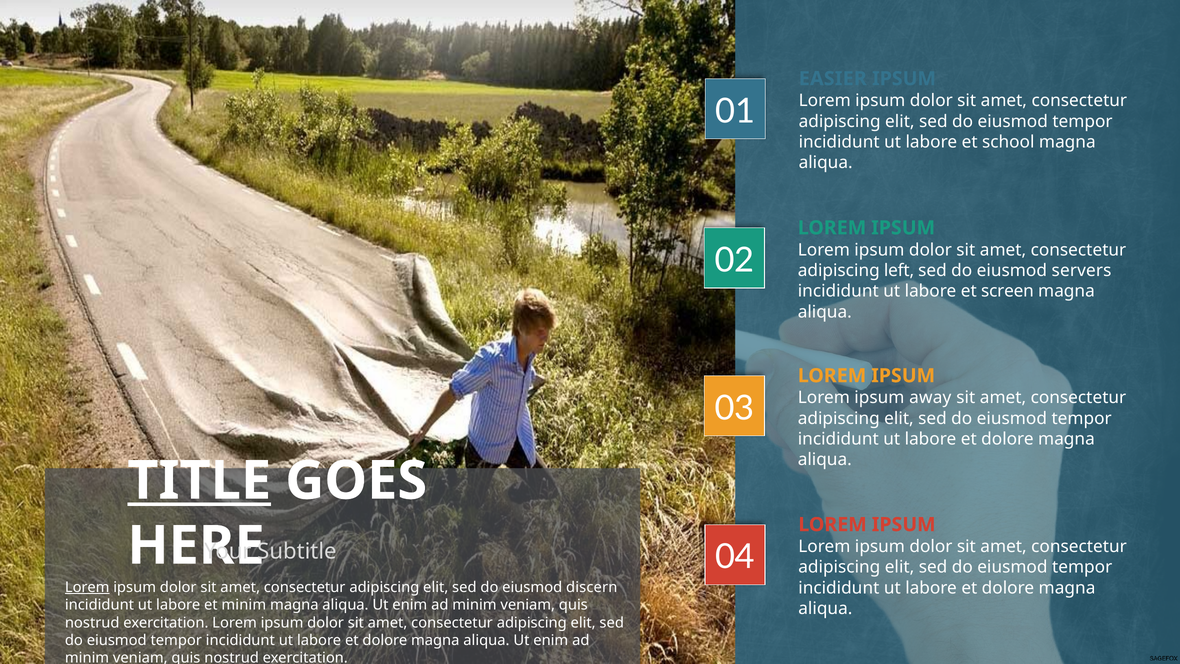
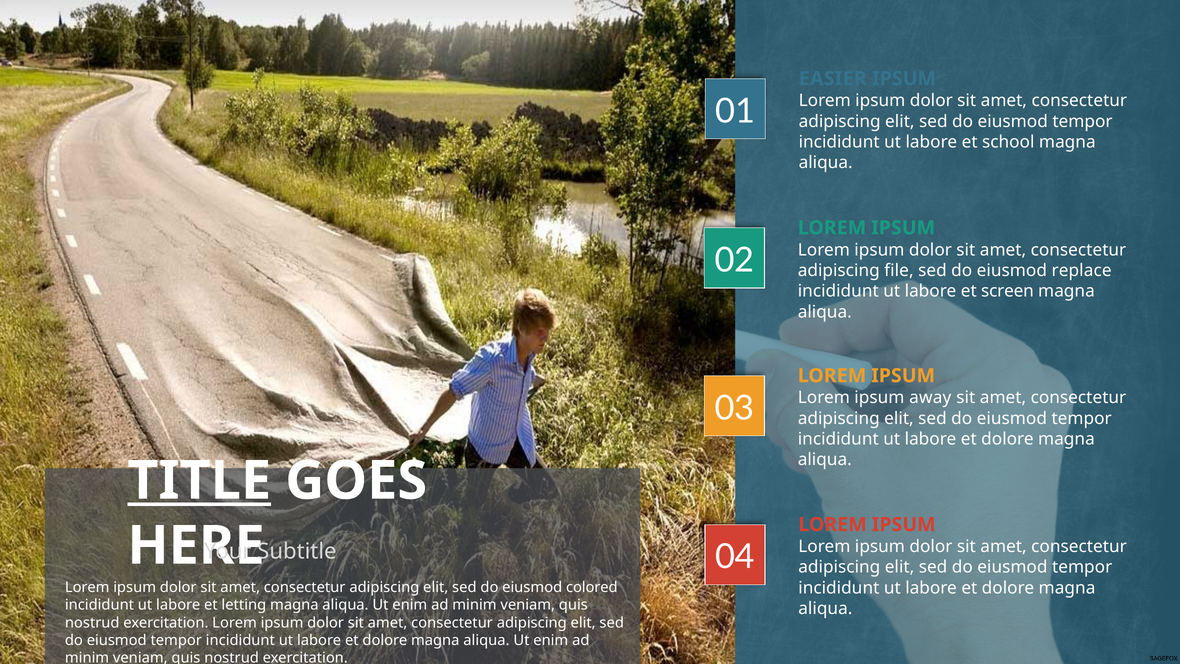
left: left -> file (899, 270)
servers: servers -> replace (1082, 270)
Lorem underline: present -> none (87, 587)
discern: discern -> colored (592, 587)
et minim: minim -> letting (244, 605)
